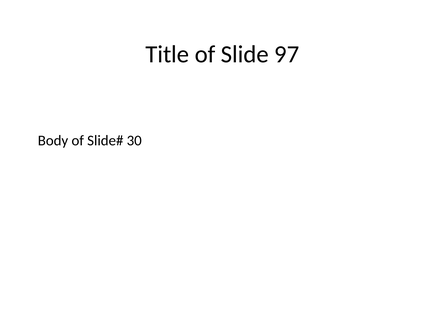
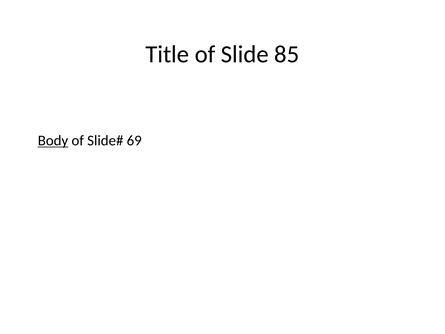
97: 97 -> 85 (287, 54)
Body underline: none -> present (53, 140)
30: 30 -> 69 (134, 140)
